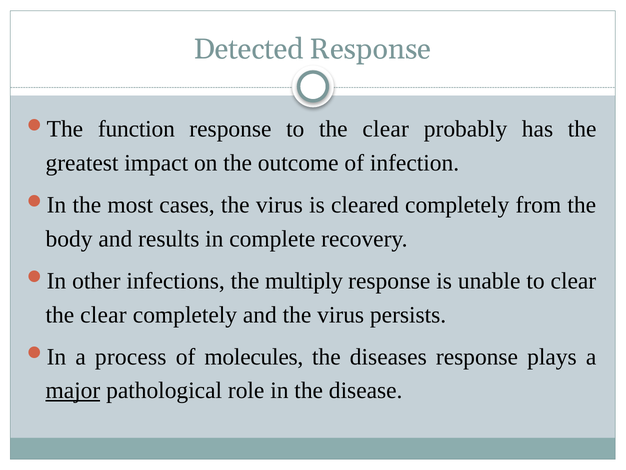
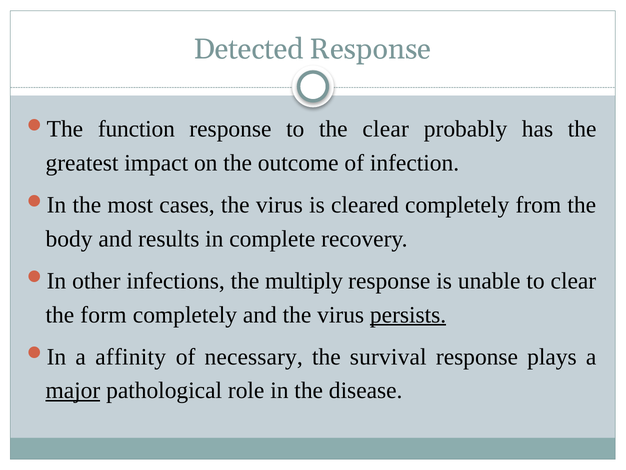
clear: clear -> form (103, 314)
persists underline: none -> present (408, 314)
process: process -> affinity (131, 356)
molecules: molecules -> necessary (254, 356)
diseases: diseases -> survival (388, 356)
